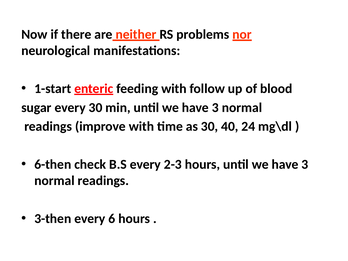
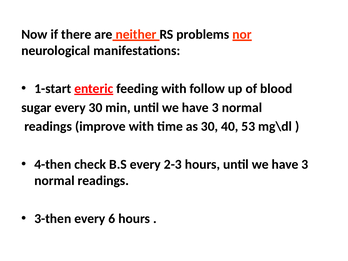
24: 24 -> 53 (248, 127)
6-then: 6-then -> 4-then (53, 164)
